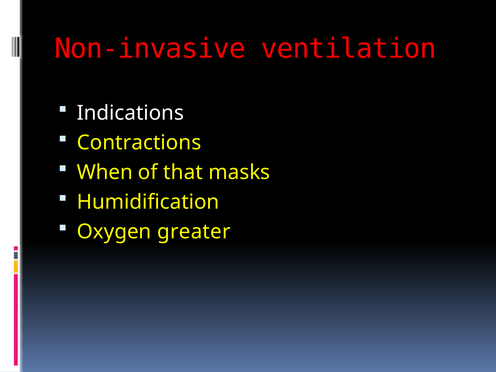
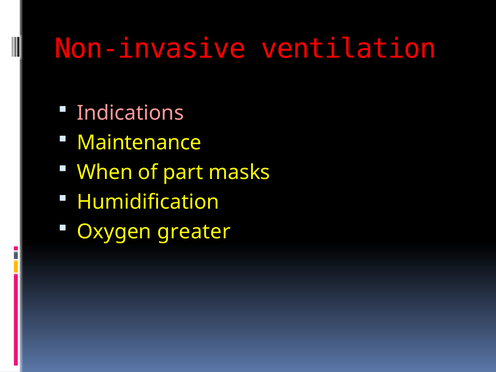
Indications colour: white -> pink (130, 113)
Contractions: Contractions -> Maintenance (139, 143)
that: that -> part (183, 172)
